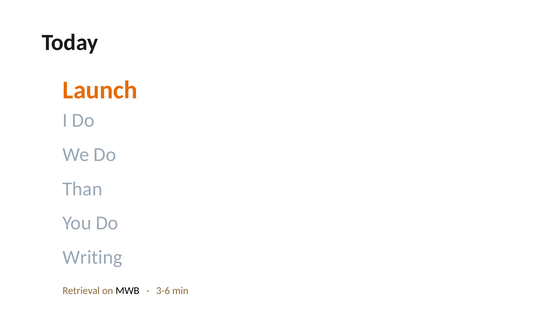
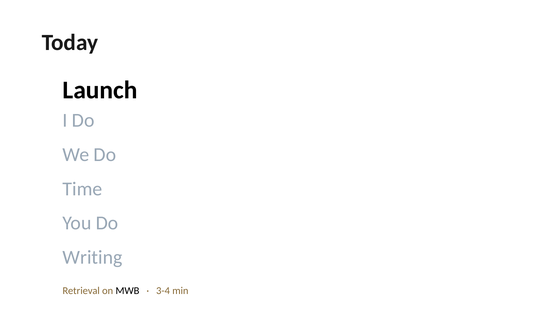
Launch colour: orange -> black (100, 90)
Than: Than -> Time (83, 189)
3-6: 3-6 -> 3-4 (163, 291)
